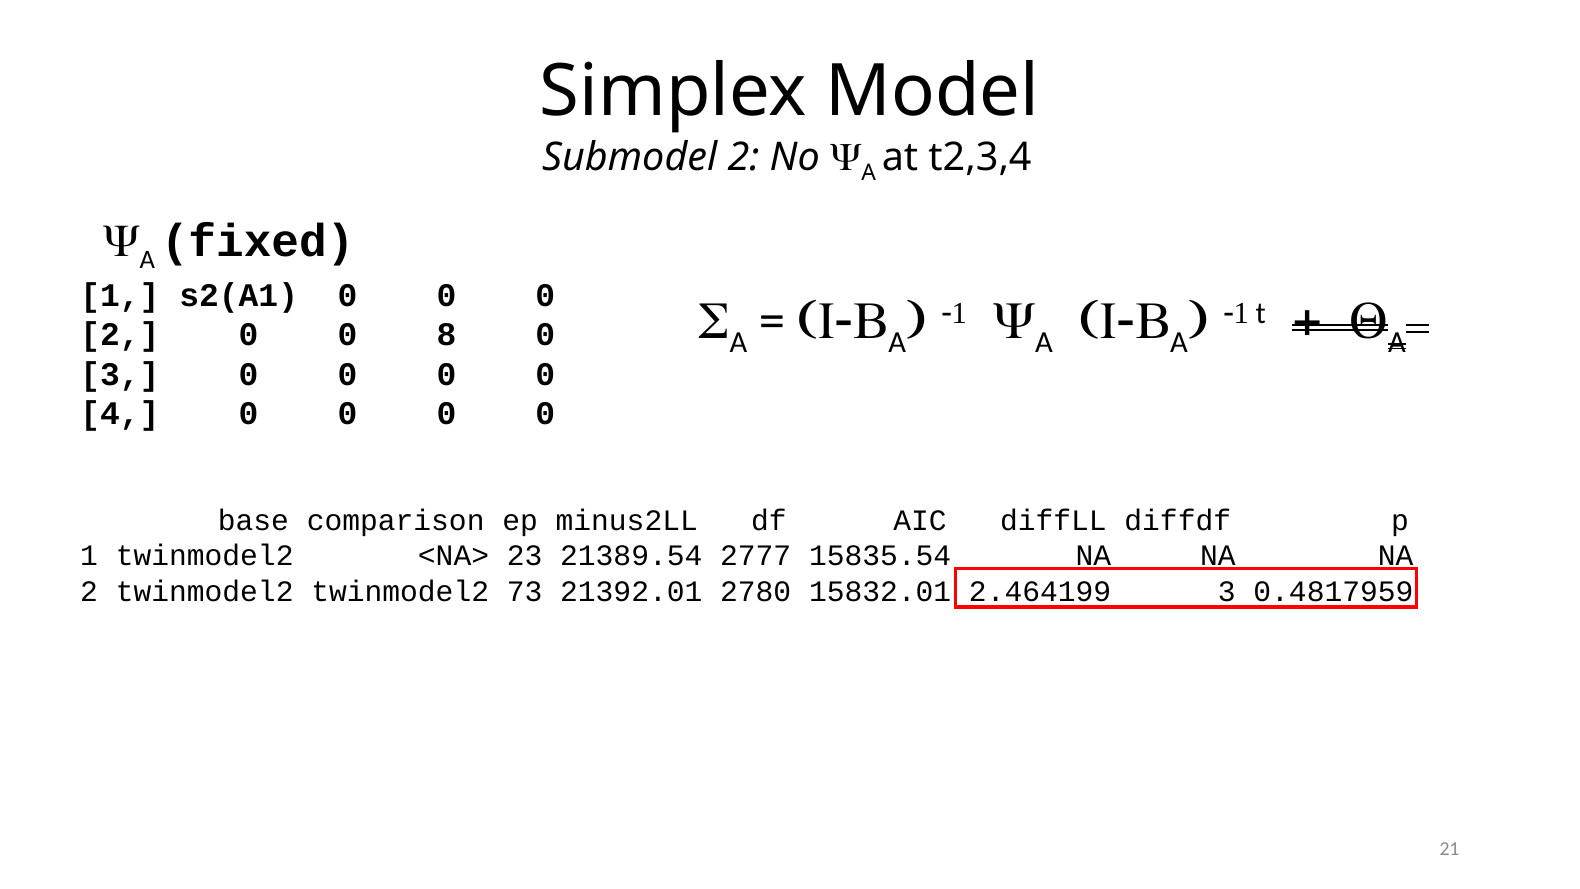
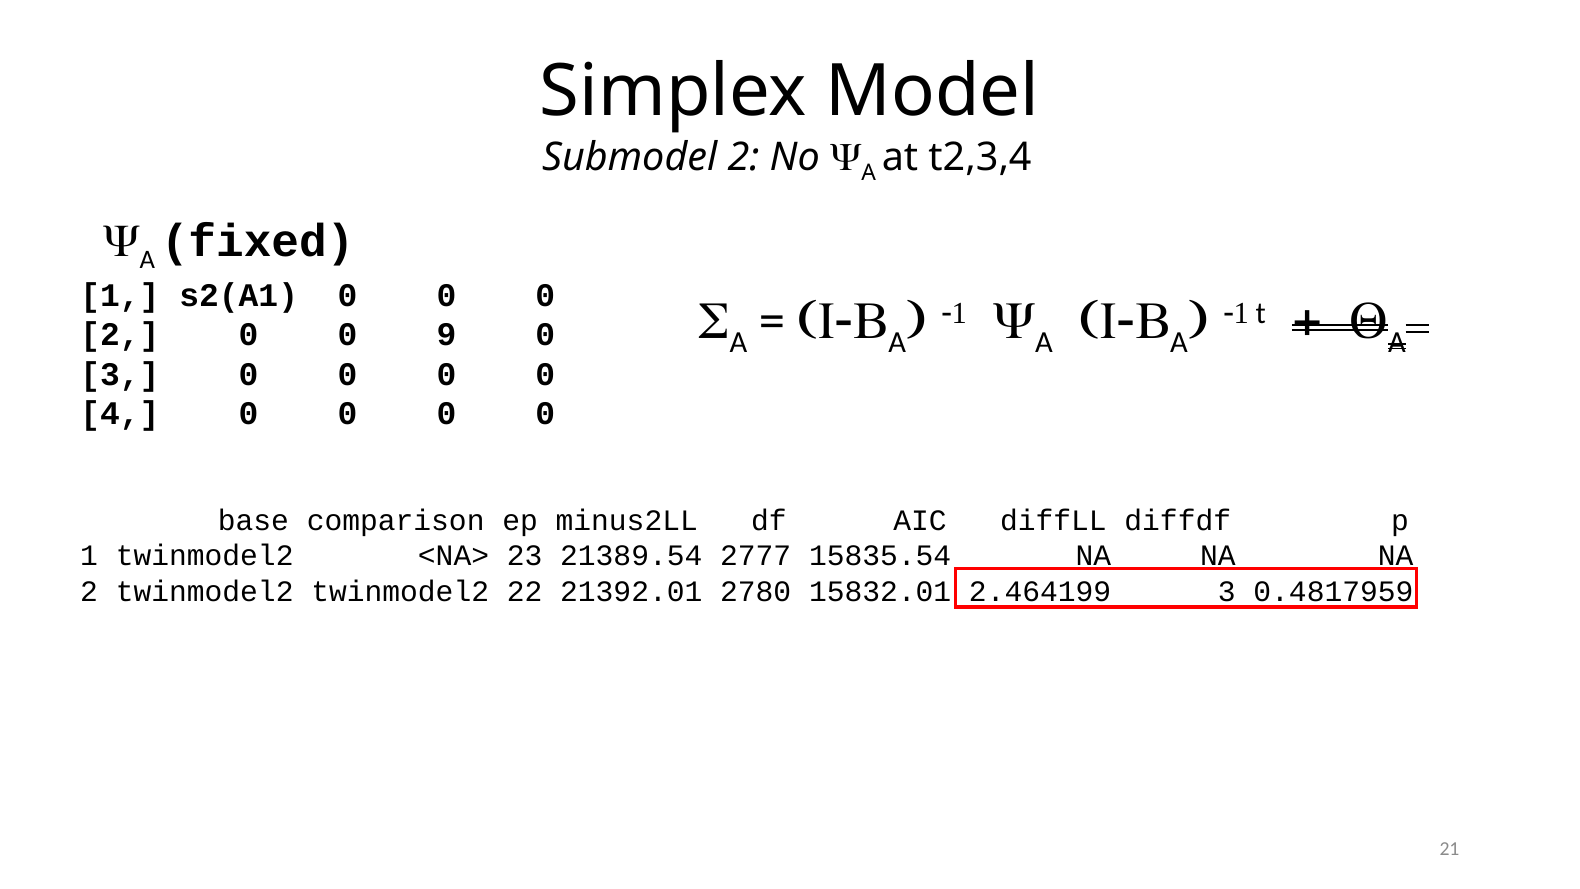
8: 8 -> 9 (446, 335)
73: 73 -> 22 (525, 591)
